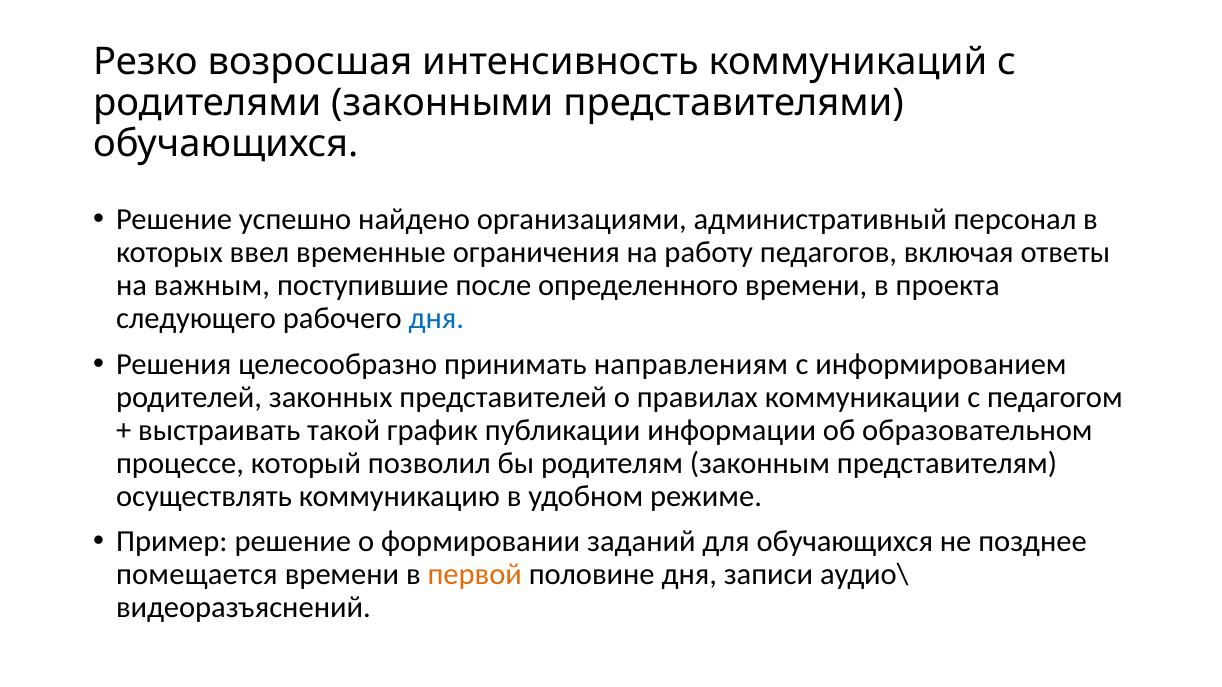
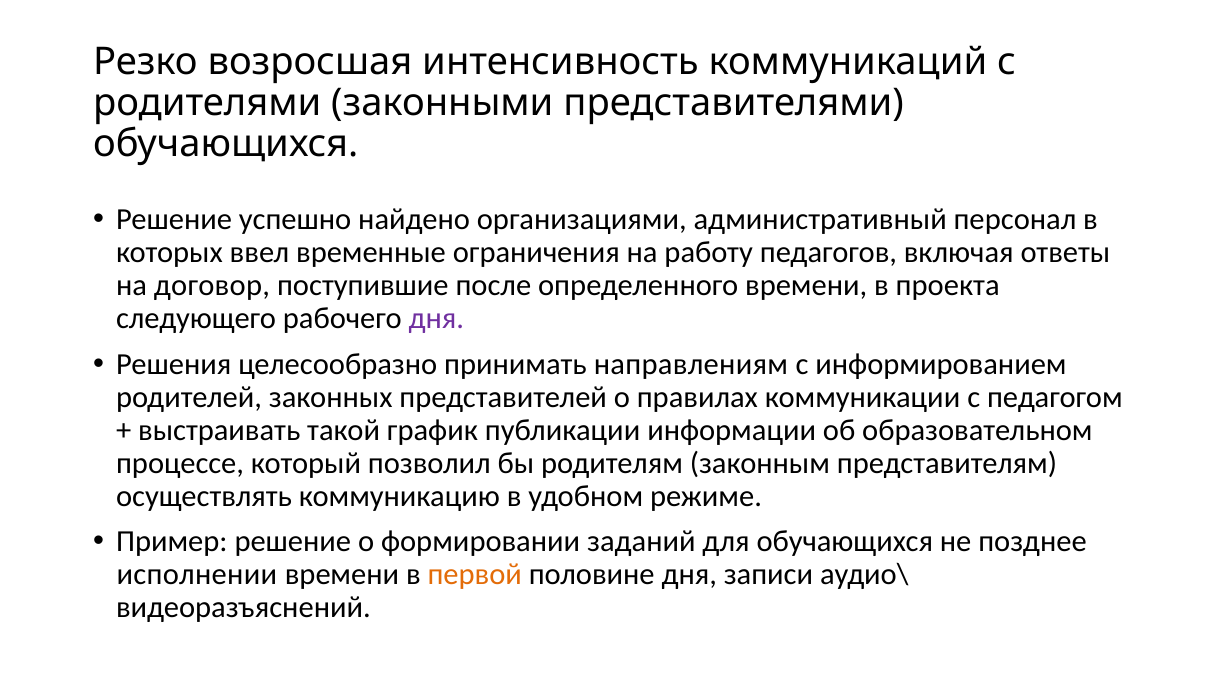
важным: важным -> договор (212, 286)
дня colour: blue -> purple (436, 319)
помещается: помещается -> исполнении (197, 575)
